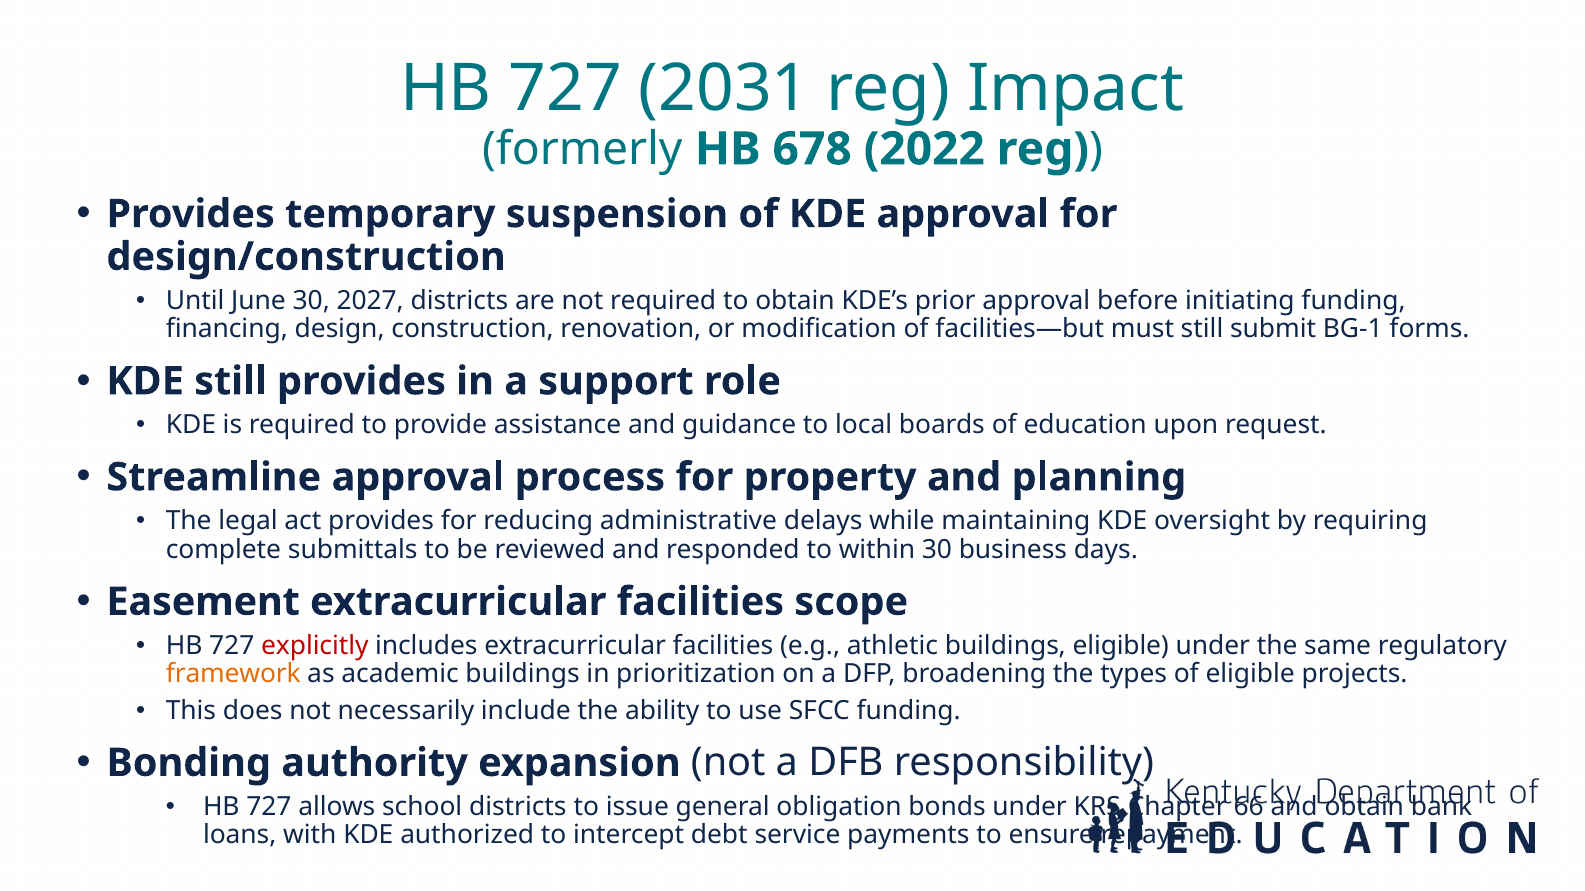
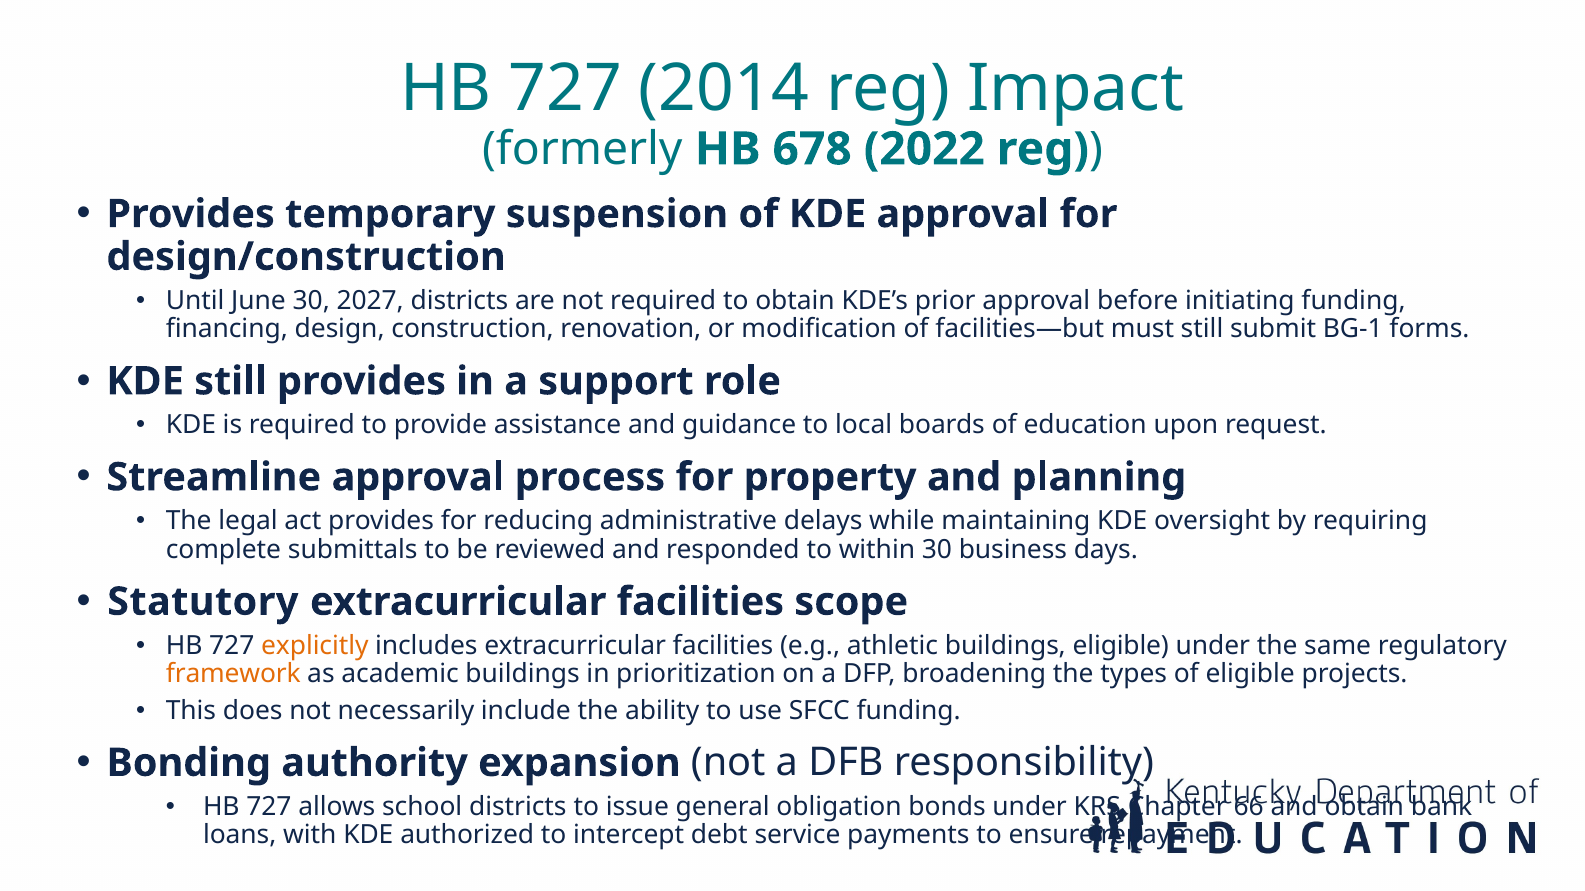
2031: 2031 -> 2014 (724, 89)
Easement: Easement -> Statutory (203, 602)
explicitly colour: red -> orange (315, 646)
